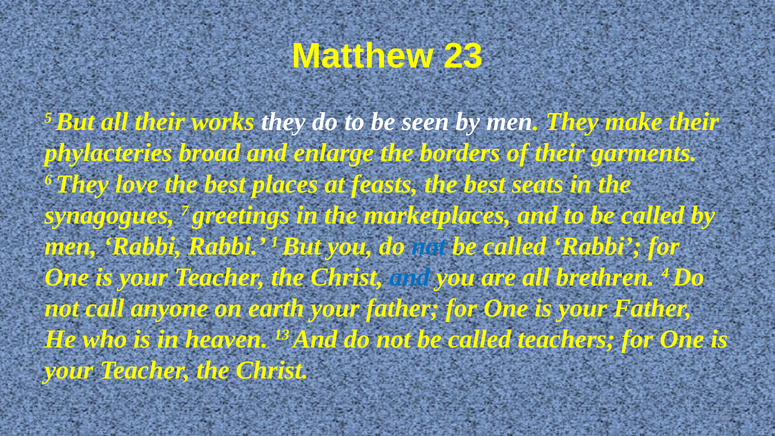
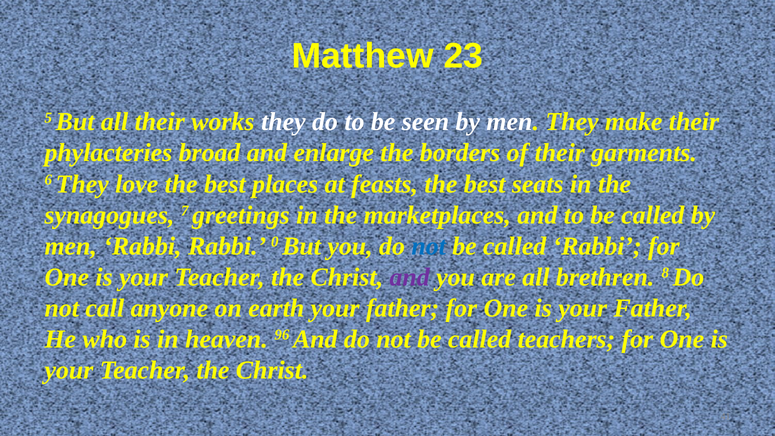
1: 1 -> 0 (275, 242)
and colour: blue -> purple (410, 277)
4: 4 -> 8 (665, 273)
13: 13 -> 96 (282, 335)
